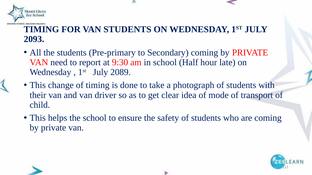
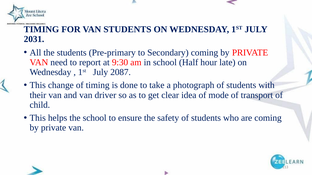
2093: 2093 -> 2031 (34, 39)
2089: 2089 -> 2087 (121, 72)
